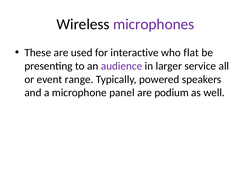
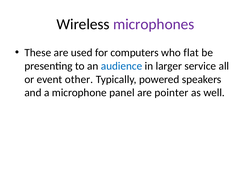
interactive: interactive -> computers (135, 53)
audience colour: purple -> blue (122, 66)
range: range -> other (79, 79)
podium: podium -> pointer (171, 93)
